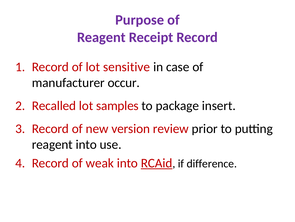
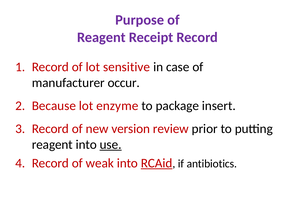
Recalled: Recalled -> Because (54, 105)
samples: samples -> enzyme (117, 105)
use underline: none -> present (111, 144)
difference: difference -> antibiotics (212, 163)
